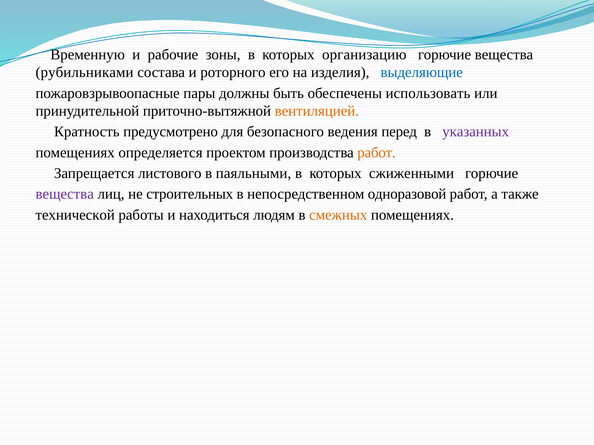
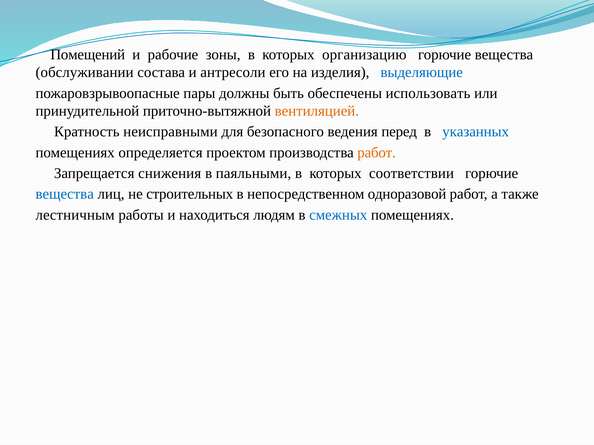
Временную: Временную -> Помещений (88, 55)
рубильниками: рубильниками -> обслуживании (85, 72)
роторного: роторного -> антресоли (233, 72)
предусмотрено: предусмотрено -> неисправными (170, 132)
указанных colour: purple -> blue (476, 132)
листового: листового -> снижения (170, 173)
сжиженными: сжиженными -> соответствии (412, 173)
вещества colour: purple -> blue (65, 194)
технической: технической -> лестничным (75, 215)
смежных colour: orange -> blue (338, 215)
